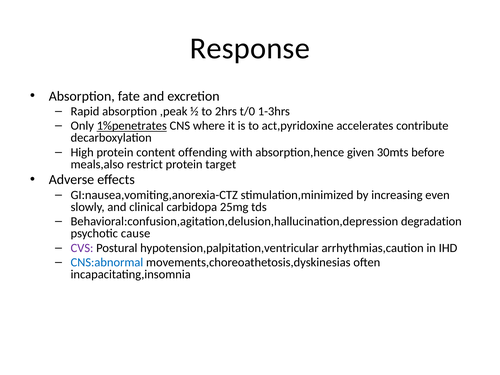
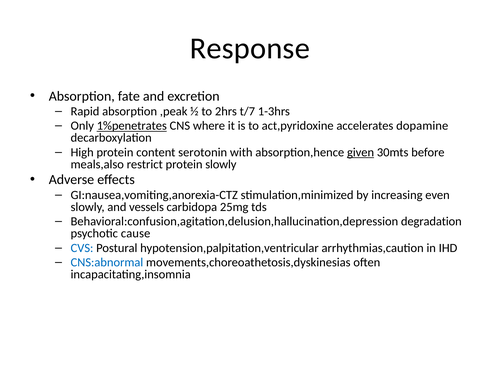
t/0: t/0 -> t/7 (247, 111)
contribute: contribute -> dopamine (422, 126)
offending: offending -> serotonin (203, 152)
given underline: none -> present (361, 152)
protein target: target -> slowly (221, 164)
clinical: clinical -> vessels (147, 207)
CVS colour: purple -> blue (82, 248)
